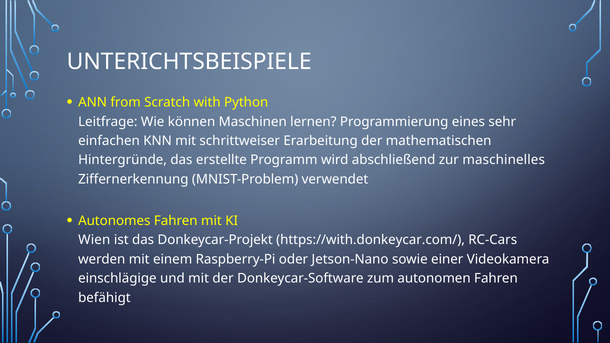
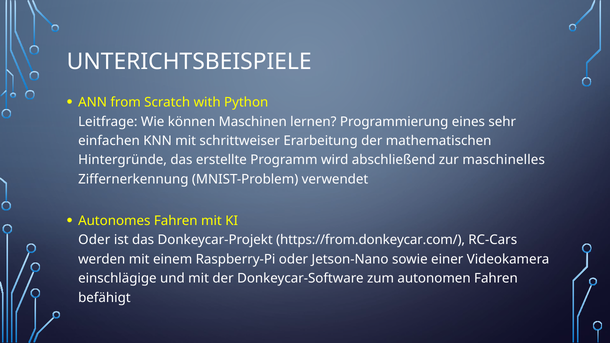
Wien: Wien -> Oder (94, 240)
https://with.donkeycar.com/: https://with.donkeycar.com/ -> https://from.donkeycar.com/ (371, 240)
